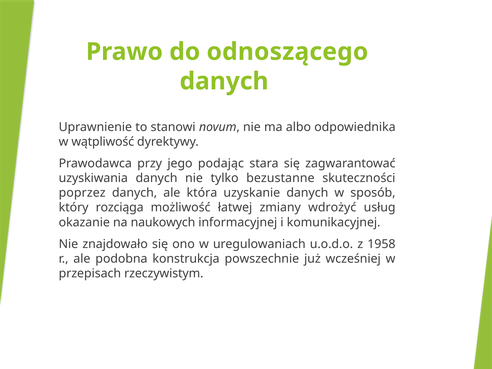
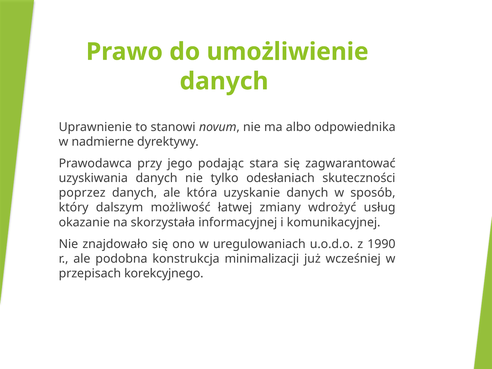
odnoszącego: odnoszącego -> umożliwienie (288, 52)
wątpliwość: wątpliwość -> nadmierne (103, 142)
bezustanne: bezustanne -> odesłaniach (280, 178)
rozciąga: rozciąga -> dalszym (120, 208)
naukowych: naukowych -> skorzystała (163, 222)
1958: 1958 -> 1990 (381, 244)
powszechnie: powszechnie -> minimalizacji (262, 259)
rzeczywistym: rzeczywistym -> korekcyjnego (164, 273)
